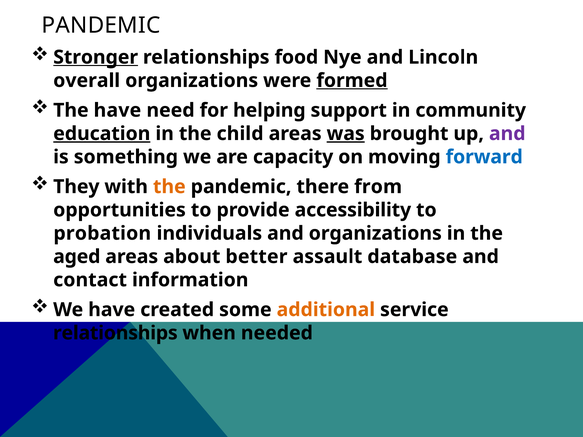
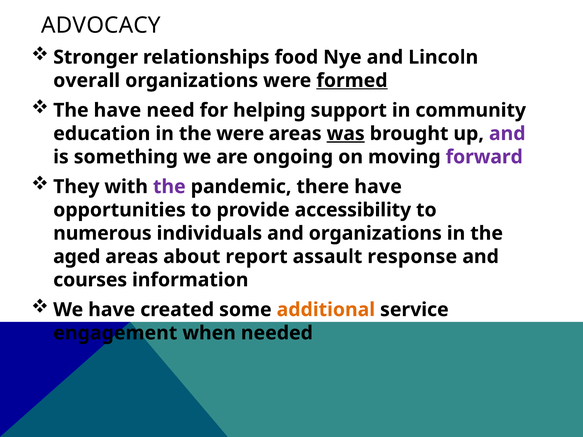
PANDEMIC: PANDEMIC -> ADVOCACY (101, 25)
Stronger underline: present -> none (96, 57)
education underline: present -> none (102, 134)
the child: child -> were (240, 134)
capacity: capacity -> ongoing (293, 157)
forward colour: blue -> purple (484, 157)
the colour: orange -> purple (169, 187)
there from: from -> have (378, 187)
probation: probation -> numerous (102, 233)
better: better -> report (256, 257)
database: database -> response (412, 257)
contact: contact -> courses (90, 280)
relationships: relationships -> engagement (115, 333)
